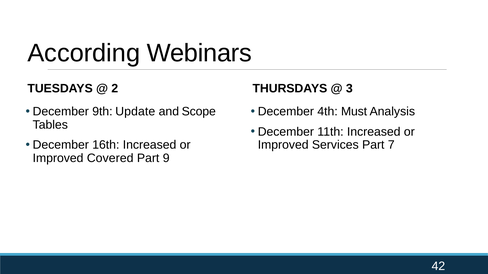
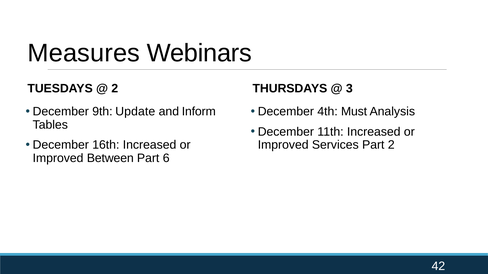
According: According -> Measures (84, 53)
Scope: Scope -> Inform (199, 112)
Part 7: 7 -> 2 (391, 145)
Covered: Covered -> Between (110, 158)
9: 9 -> 6 (166, 158)
